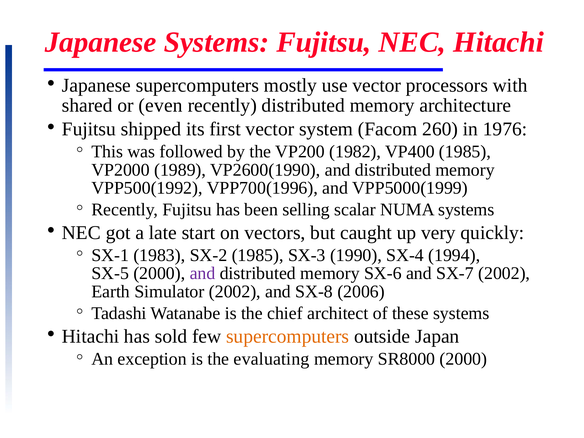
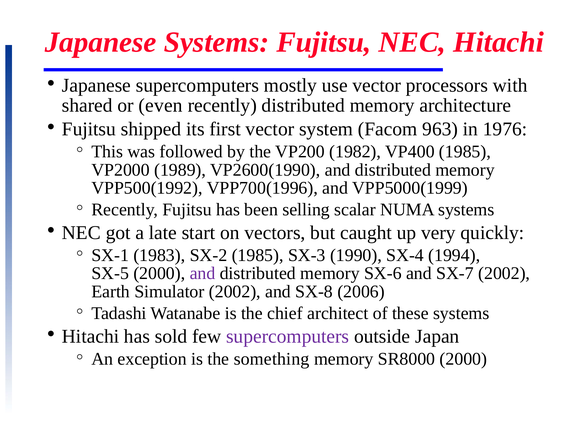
260: 260 -> 963 (440, 129)
supercomputers colour: orange -> purple (288, 336)
evaluating: evaluating -> something (272, 359)
